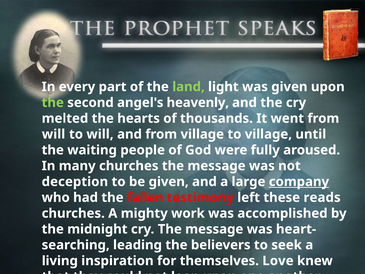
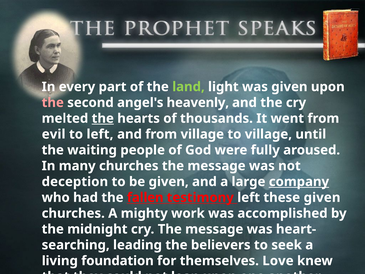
the colour: light green -> pink (53, 103)
the underline: none -> present (103, 118)
will: will -> evil (54, 134)
to will: will -> left (100, 134)
these reads: reads -> given (322, 197)
inspiration: inspiration -> foundation (117, 261)
